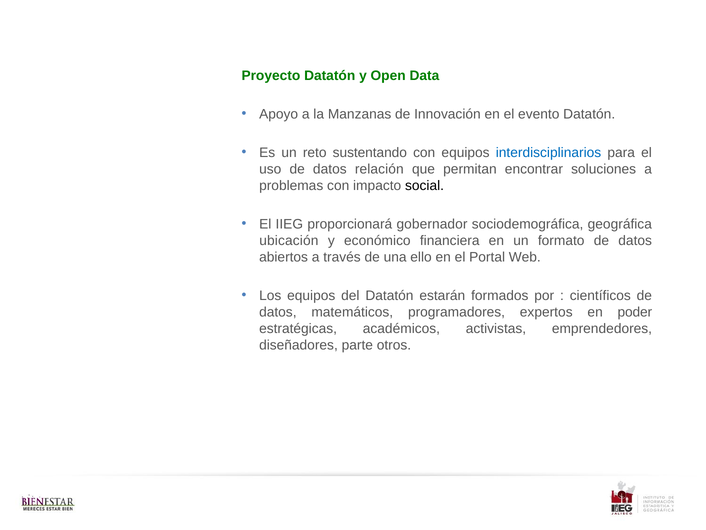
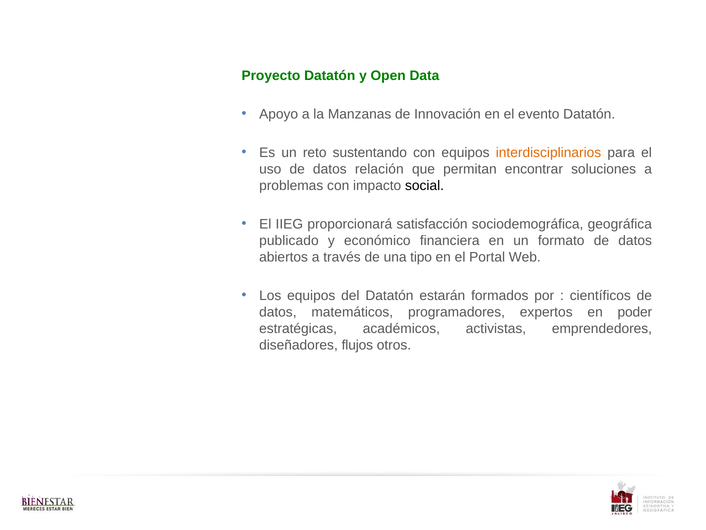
interdisciplinarios colour: blue -> orange (548, 152)
gobernador: gobernador -> satisfacción (432, 224)
ubicación: ubicación -> publicado (289, 240)
ello: ello -> tipo (421, 257)
parte: parte -> flujos (357, 345)
